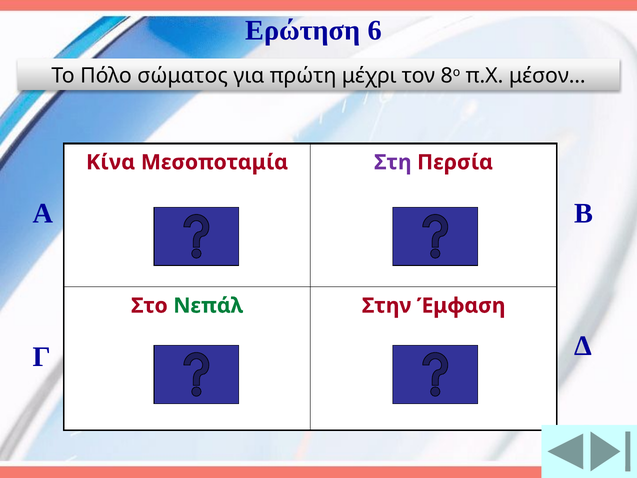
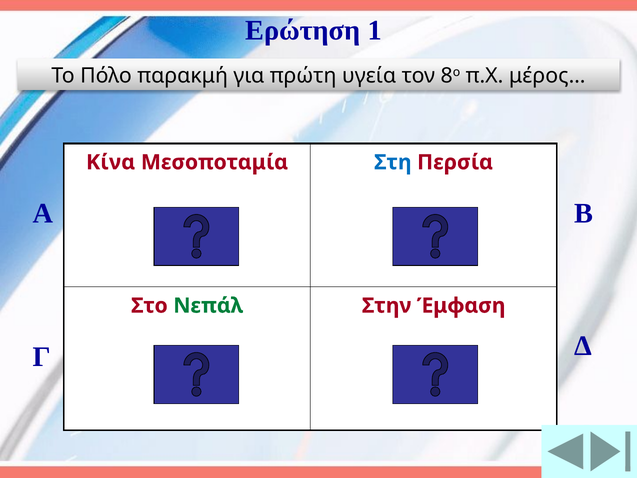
6: 6 -> 1 (375, 30)
σώματος: σώματος -> παρακμή (183, 76)
μέχρι: μέχρι -> υγεία (369, 76)
μέσον…: μέσον… -> μέρος… (547, 76)
Στη colour: purple -> blue (393, 162)
